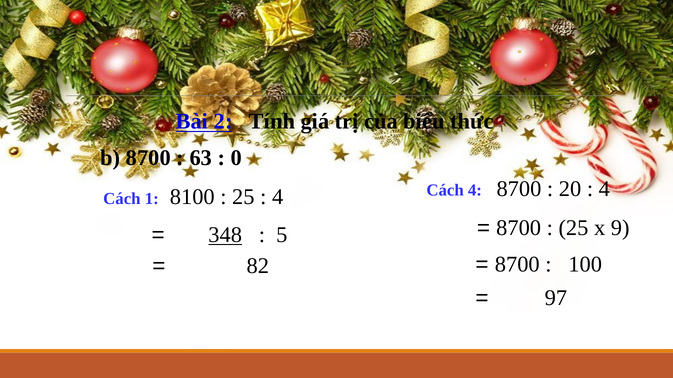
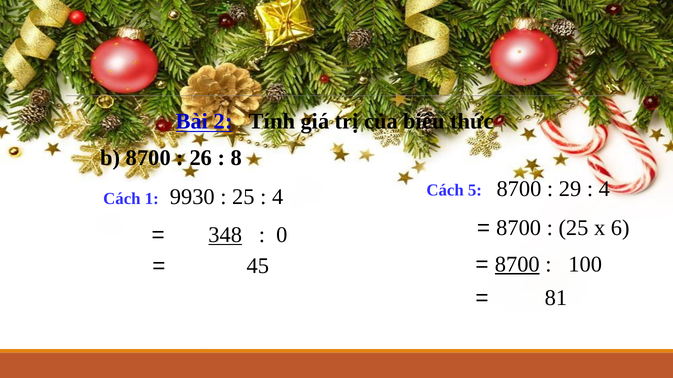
63: 63 -> 26 (201, 158)
0: 0 -> 8 (236, 158)
20: 20 -> 29 (570, 189)
8100: 8100 -> 9930 (192, 197)
Cách 4: 4 -> 5 (475, 190)
9: 9 -> 6 (620, 228)
5: 5 -> 0 (282, 235)
8700 underline: none -> present (517, 265)
82: 82 -> 45 (258, 266)
97: 97 -> 81 (556, 298)
